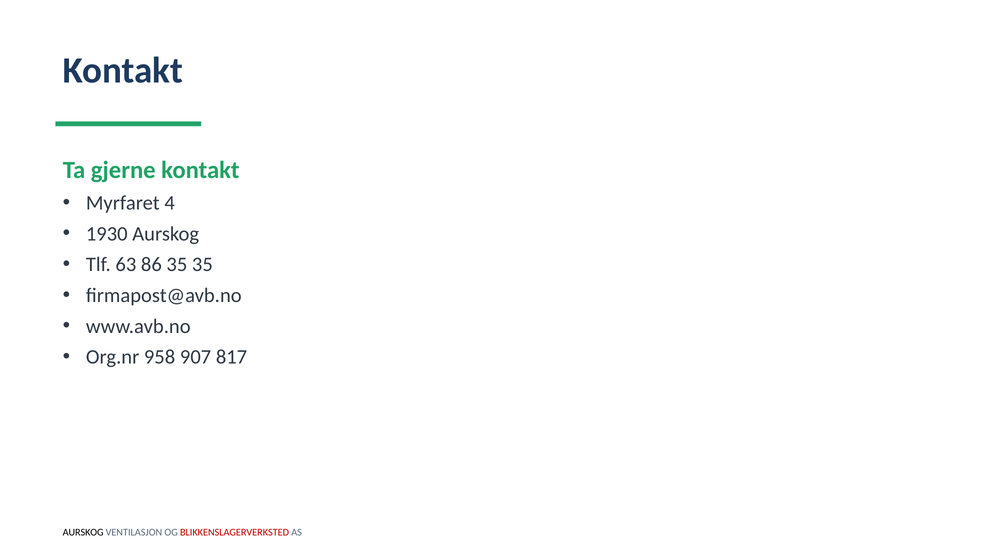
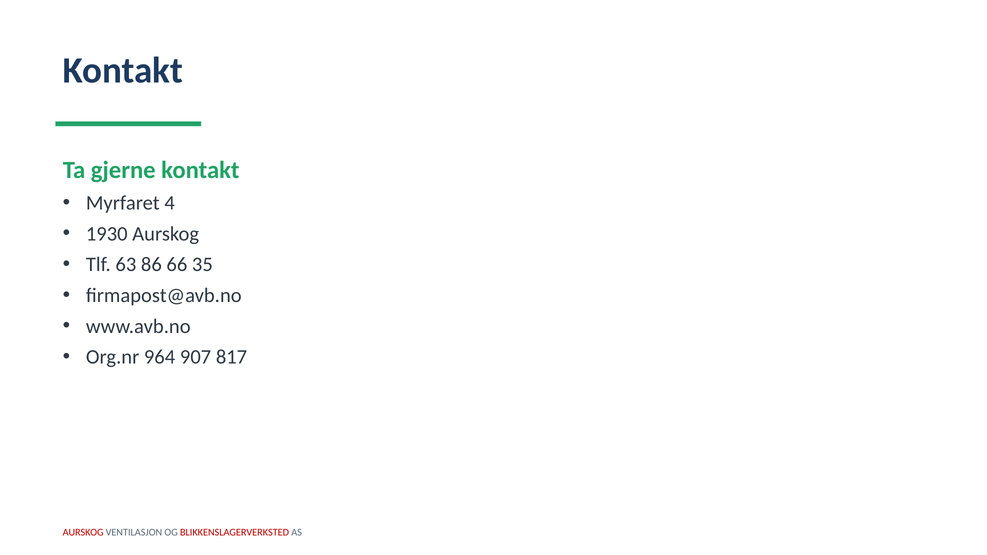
86 35: 35 -> 66 (177, 265)
958: 958 -> 964 (160, 357)
AURSKOG colour: black -> red (83, 533)
